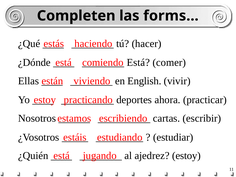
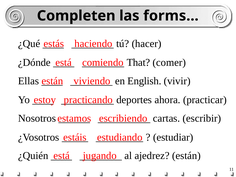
Está: Está -> That (138, 62)
ajedrez estoy: estoy -> están (186, 156)
